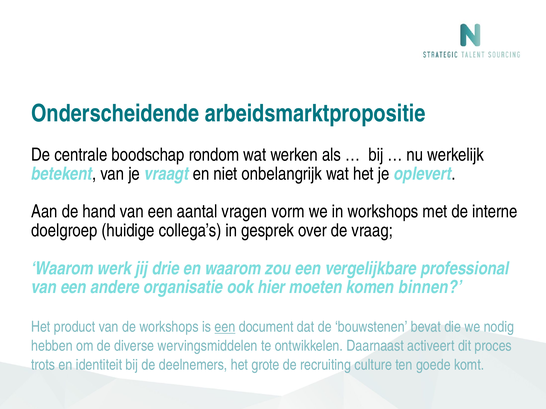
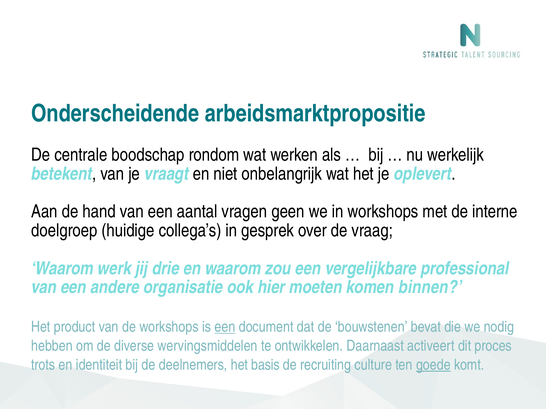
vorm: vorm -> geen (288, 212)
grote: grote -> basis (266, 365)
goede underline: none -> present (433, 365)
